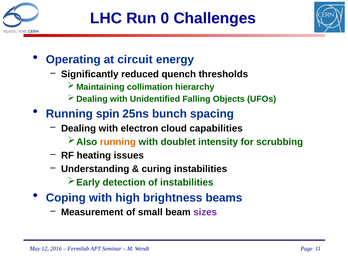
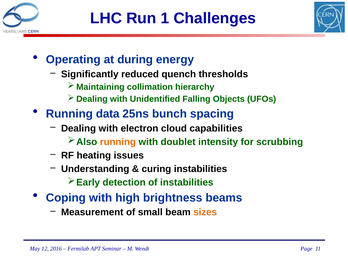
0: 0 -> 1 (165, 18)
circuit: circuit -> during (135, 60)
spin: spin -> data (108, 114)
sizes colour: purple -> orange (205, 212)
